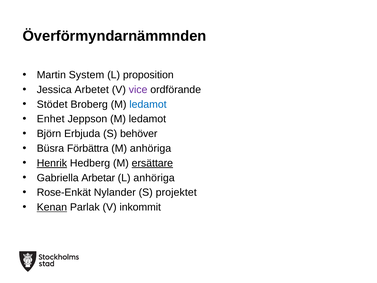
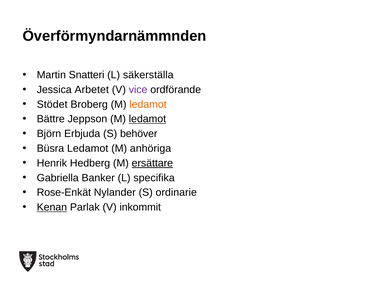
System: System -> Snatteri (87, 75)
proposition: proposition -> säkerställa (148, 75)
ledamot colour: blue -> orange (148, 104)
Enhet: Enhet -> Bättre (51, 119)
ledamot underline: none -> present (147, 119)
Büsra Förbättra: Förbättra -> Ledamot (88, 148)
Henrik underline: present -> none (52, 163)
Arbetar: Arbetar -> Banker (98, 178)
L anhöriga: anhöriga -> specifika (154, 178)
projektet: projektet -> ordinarie (176, 192)
